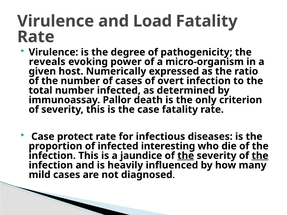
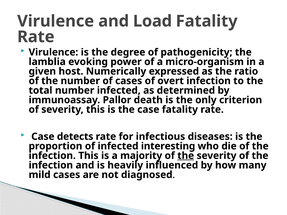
reveals: reveals -> lamblia (47, 62)
protect: protect -> detects (75, 137)
jaundice: jaundice -> majority (141, 156)
the underline: present -> none (260, 156)
